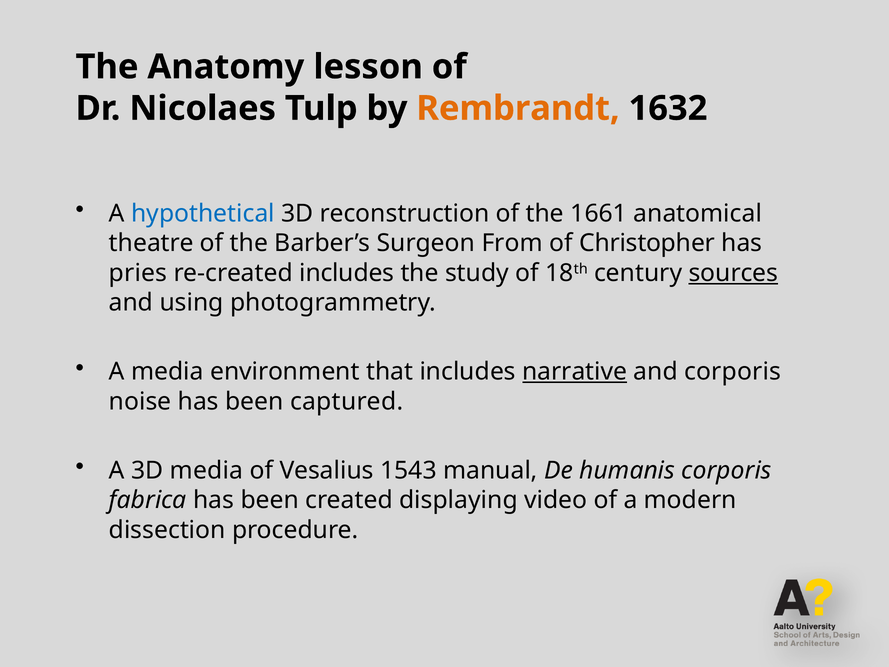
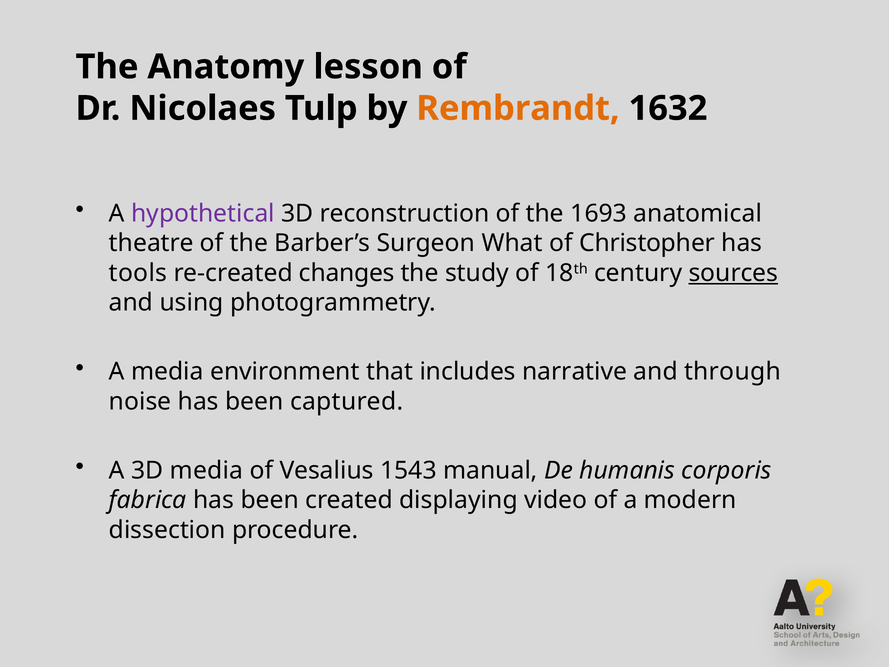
hypothetical colour: blue -> purple (203, 214)
1661: 1661 -> 1693 (599, 214)
From: From -> What (512, 243)
pries: pries -> tools (138, 273)
re-created includes: includes -> changes (347, 273)
narrative underline: present -> none (575, 372)
and corporis: corporis -> through (733, 372)
